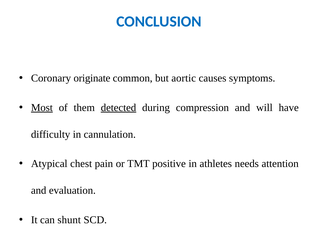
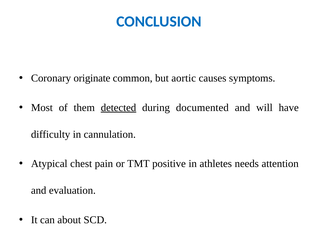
Most underline: present -> none (42, 108)
compression: compression -> documented (202, 108)
shunt: shunt -> about (69, 220)
